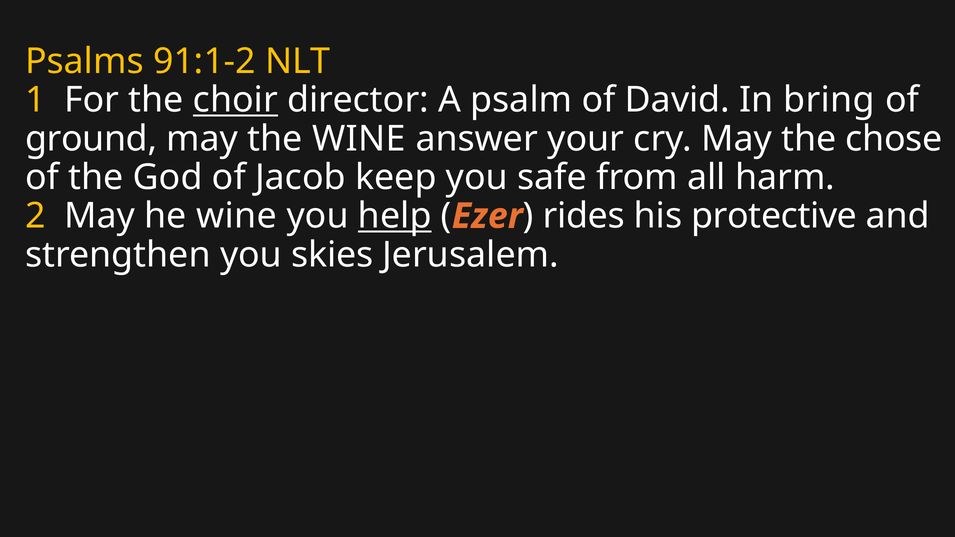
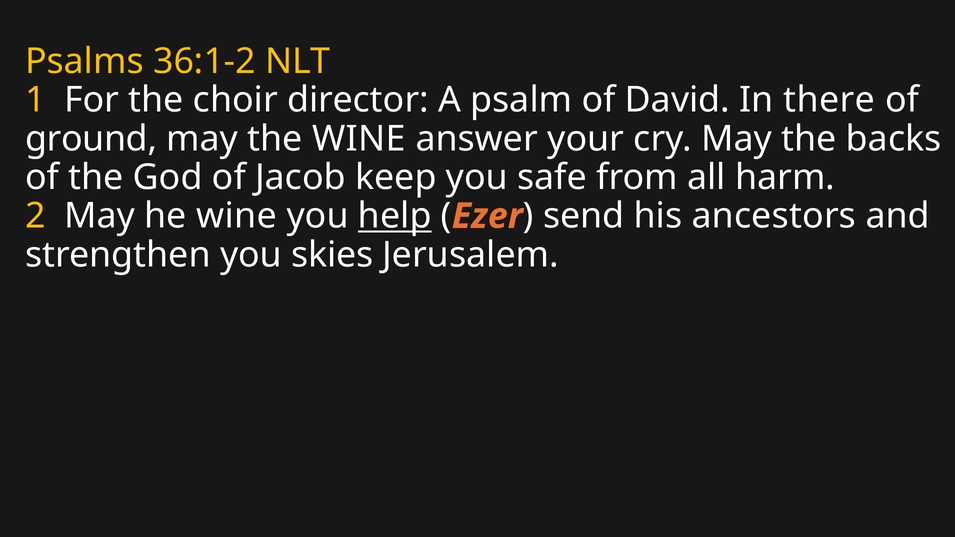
91:1-2: 91:1-2 -> 36:1-2 (205, 61)
choir underline: present -> none (235, 100)
bring: bring -> there (829, 100)
chose: chose -> backs (894, 139)
rides: rides -> send (584, 216)
protective: protective -> ancestors (774, 216)
